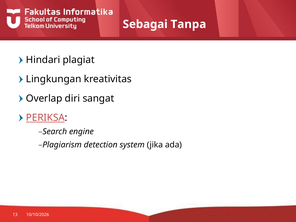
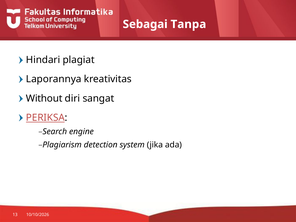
Lingkungan: Lingkungan -> Laporannya (54, 79)
Overlap: Overlap -> Without (44, 98)
